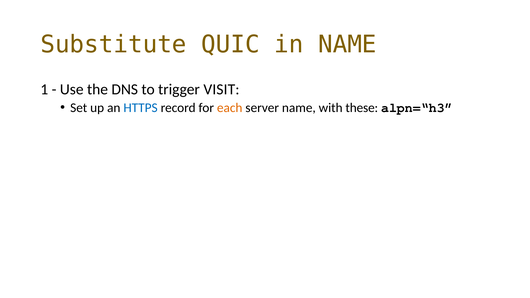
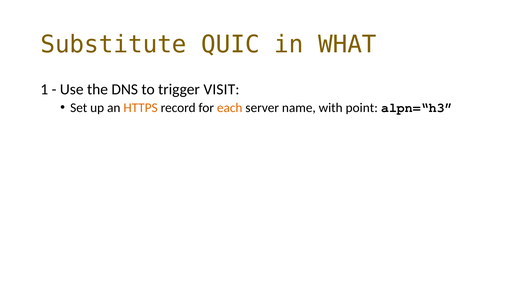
in NAME: NAME -> WHAT (347, 45)
HTTPS colour: blue -> orange (141, 108)
these: these -> point (362, 108)
